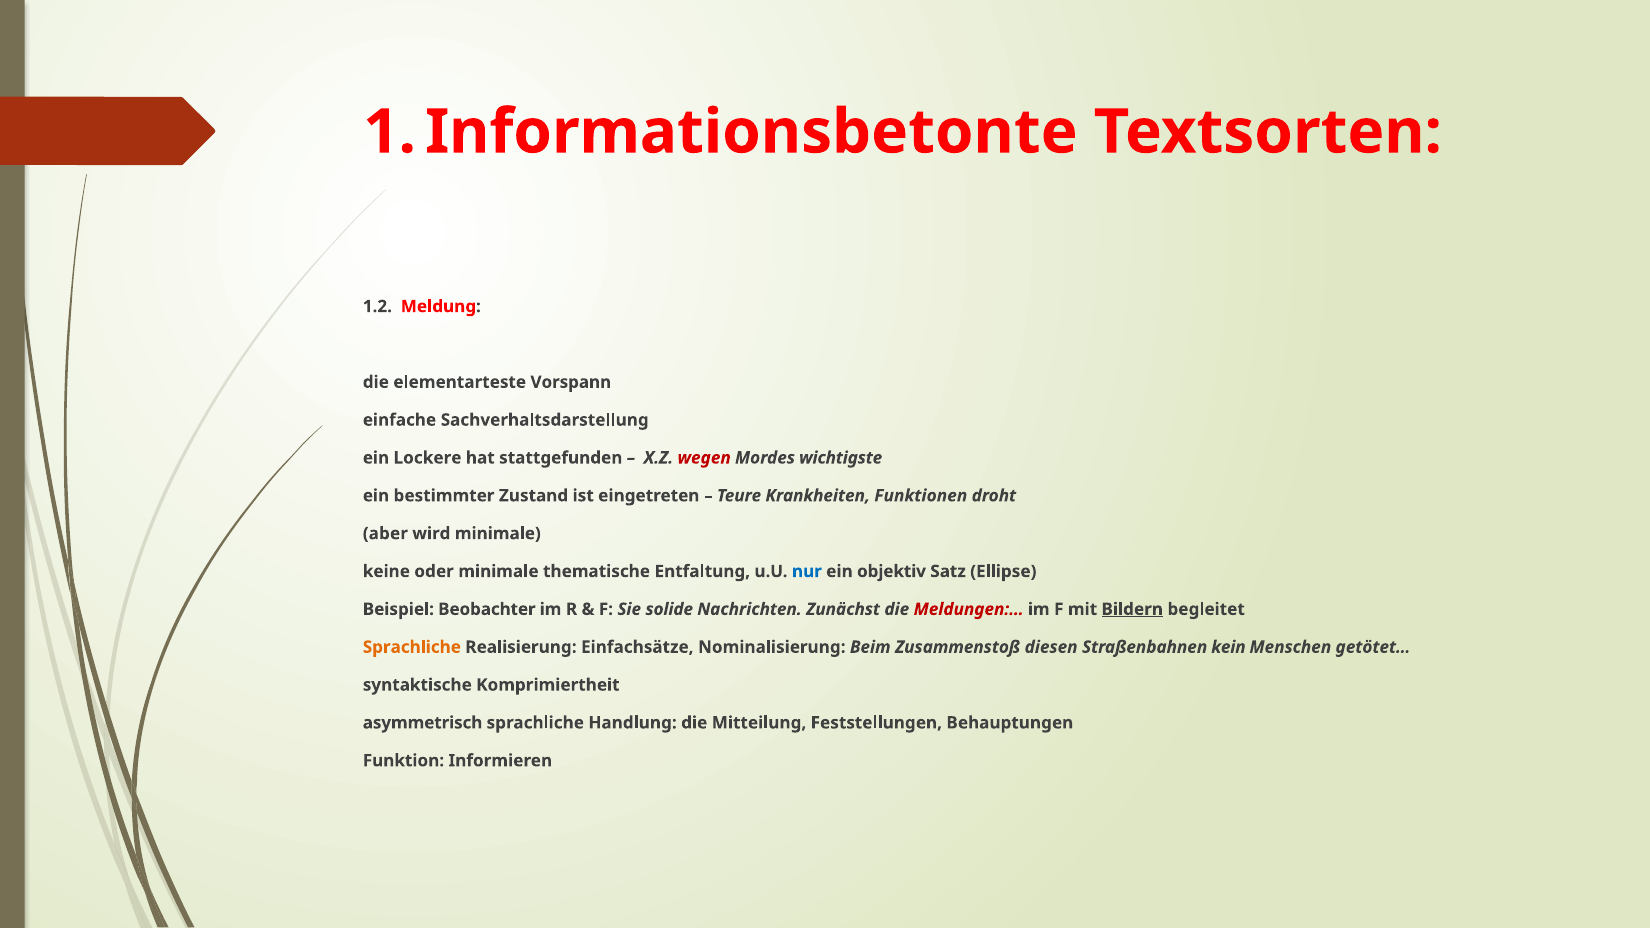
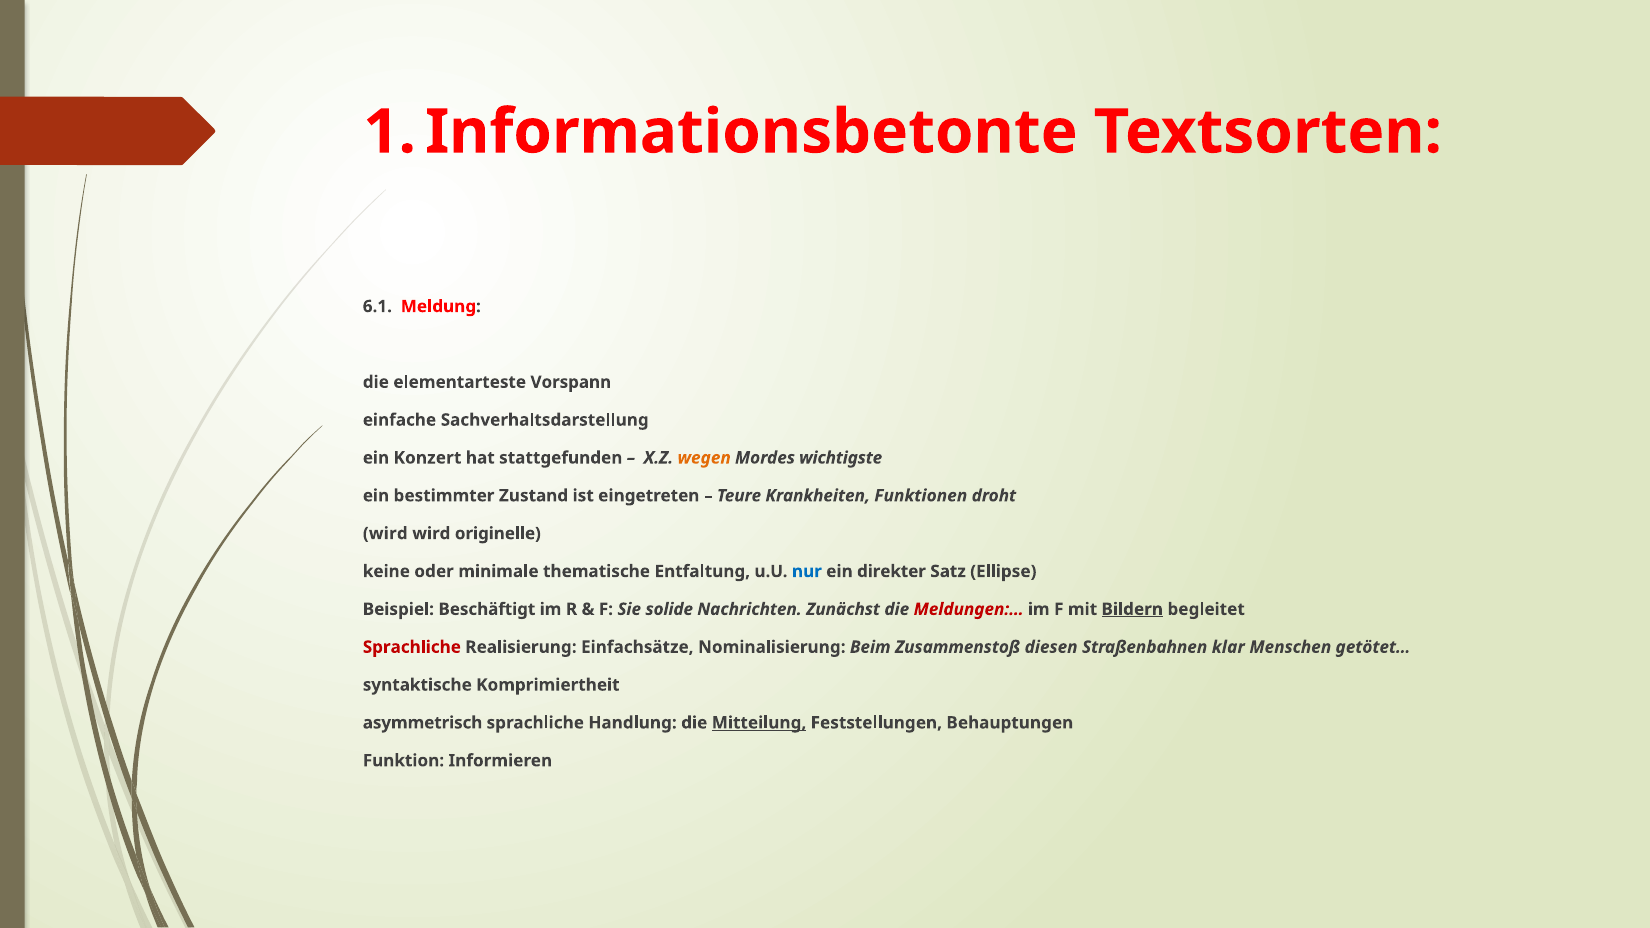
1.2: 1.2 -> 6.1 (377, 306)
Lockere: Lockere -> Konzert (427, 458)
wegen colour: red -> orange (704, 458)
aber: aber -> wird (385, 534)
wird minimale: minimale -> originelle (498, 534)
objektiv: objektiv -> direkter (891, 571)
Beobachter: Beobachter -> Beschäftigt (487, 609)
Sprachliche colour: orange -> red (412, 647)
kein: kein -> klar (1228, 647)
Mitteilung underline: none -> present (759, 723)
